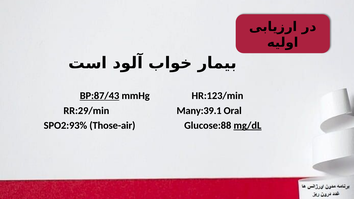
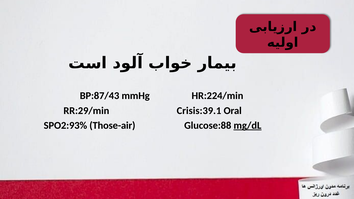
BP:87/43 underline: present -> none (100, 96)
HR:123/min: HR:123/min -> HR:224/min (217, 96)
Many:39.1: Many:39.1 -> Crisis:39.1 (199, 111)
